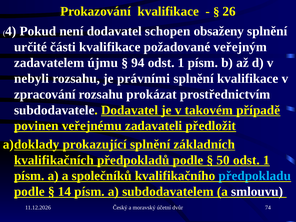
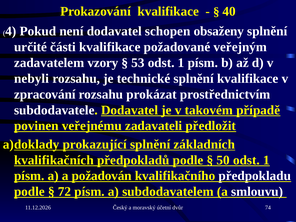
26: 26 -> 40 (229, 11)
újmu: újmu -> vzory (103, 63)
94: 94 -> 53 (138, 63)
právními: právními -> technické (144, 78)
společníků: společníků -> požadován (102, 176)
předpokladu colour: light blue -> white (255, 176)
14: 14 -> 72 (64, 192)
